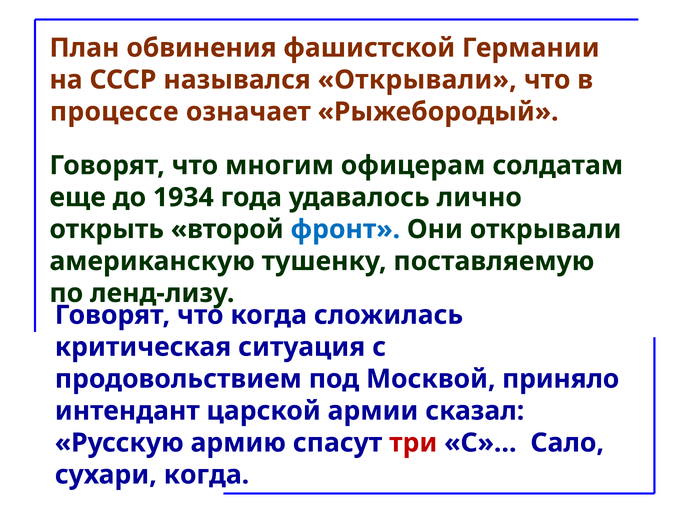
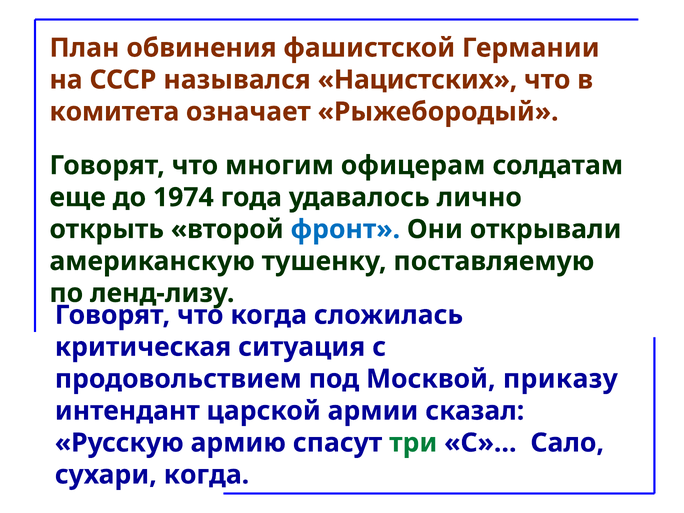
назывался Открывали: Открывали -> Нацистских (417, 80)
процессе: процессе -> комитета (114, 112)
1934: 1934 -> 1974 (183, 197)
приняло: приняло -> приказу (560, 379)
три colour: red -> green (413, 443)
